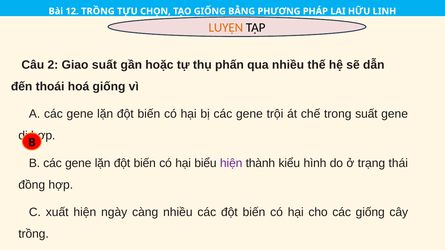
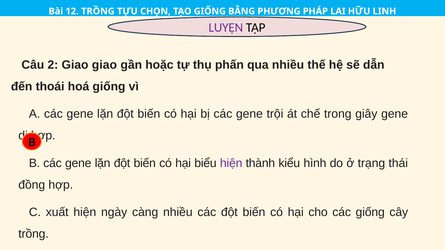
LUYỆN colour: orange -> purple (226, 28)
Giao suất: suất -> giao (104, 65)
trong suất: suất -> giây (366, 114)
